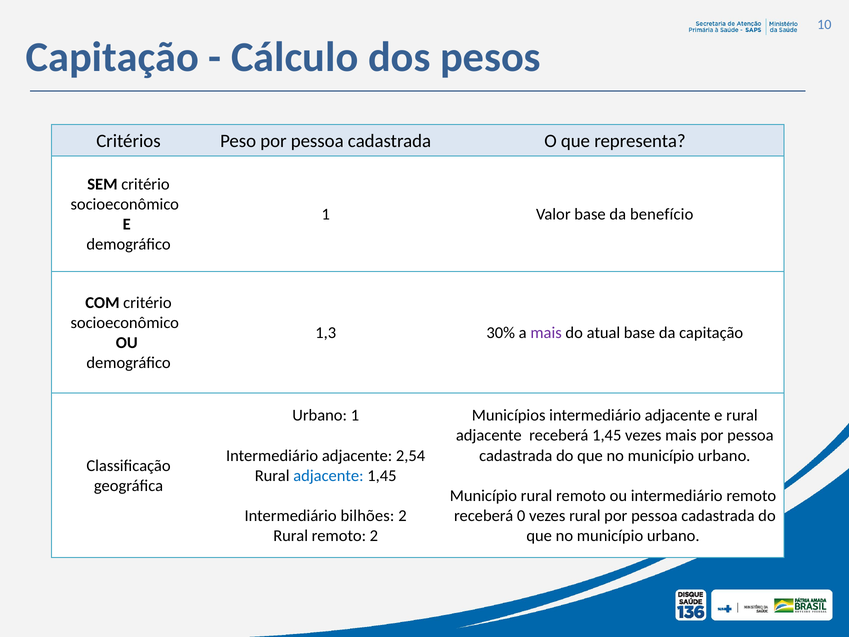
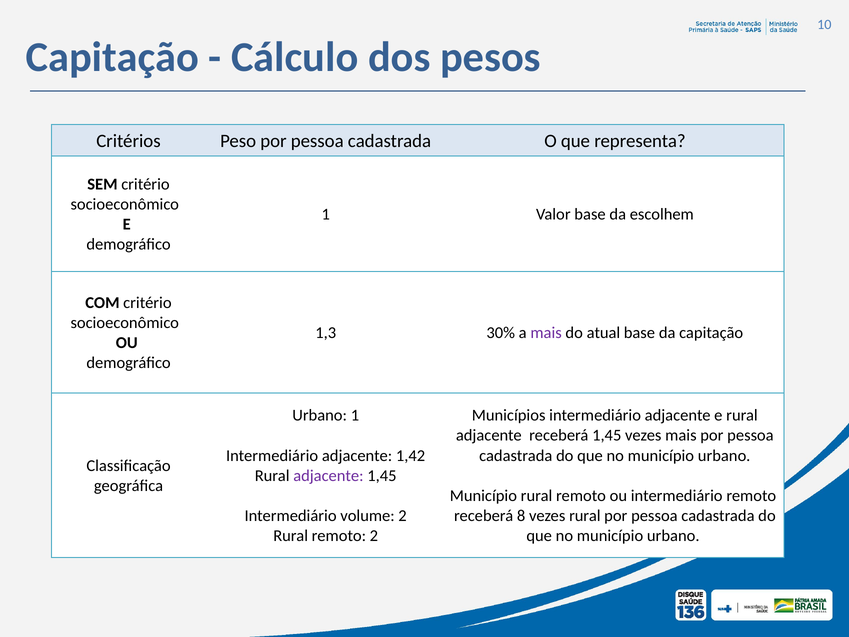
benefício: benefício -> escolhem (662, 214)
2,54: 2,54 -> 1,42 (411, 455)
adjacente colour: blue -> purple (328, 476)
bilhões: bilhões -> volume (368, 516)
0: 0 -> 8 (521, 516)
